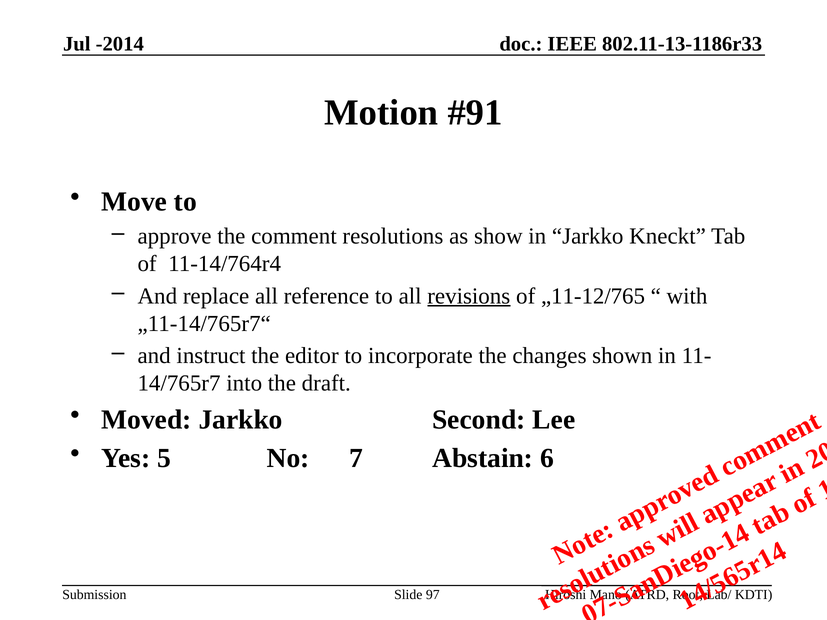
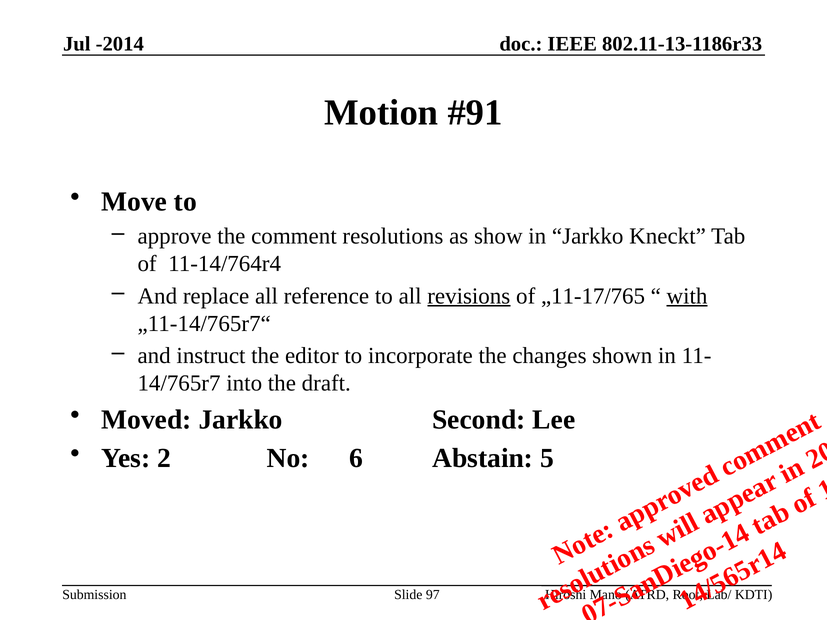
„11-12/765: „11-12/765 -> „11-17/765 (593, 296)
with underline: none -> present (687, 296)
Yes 5: 5 -> 2 (164, 458)
No 7: 7 -> 6 (356, 458)
Abstain 6: 6 -> 5 (547, 458)
